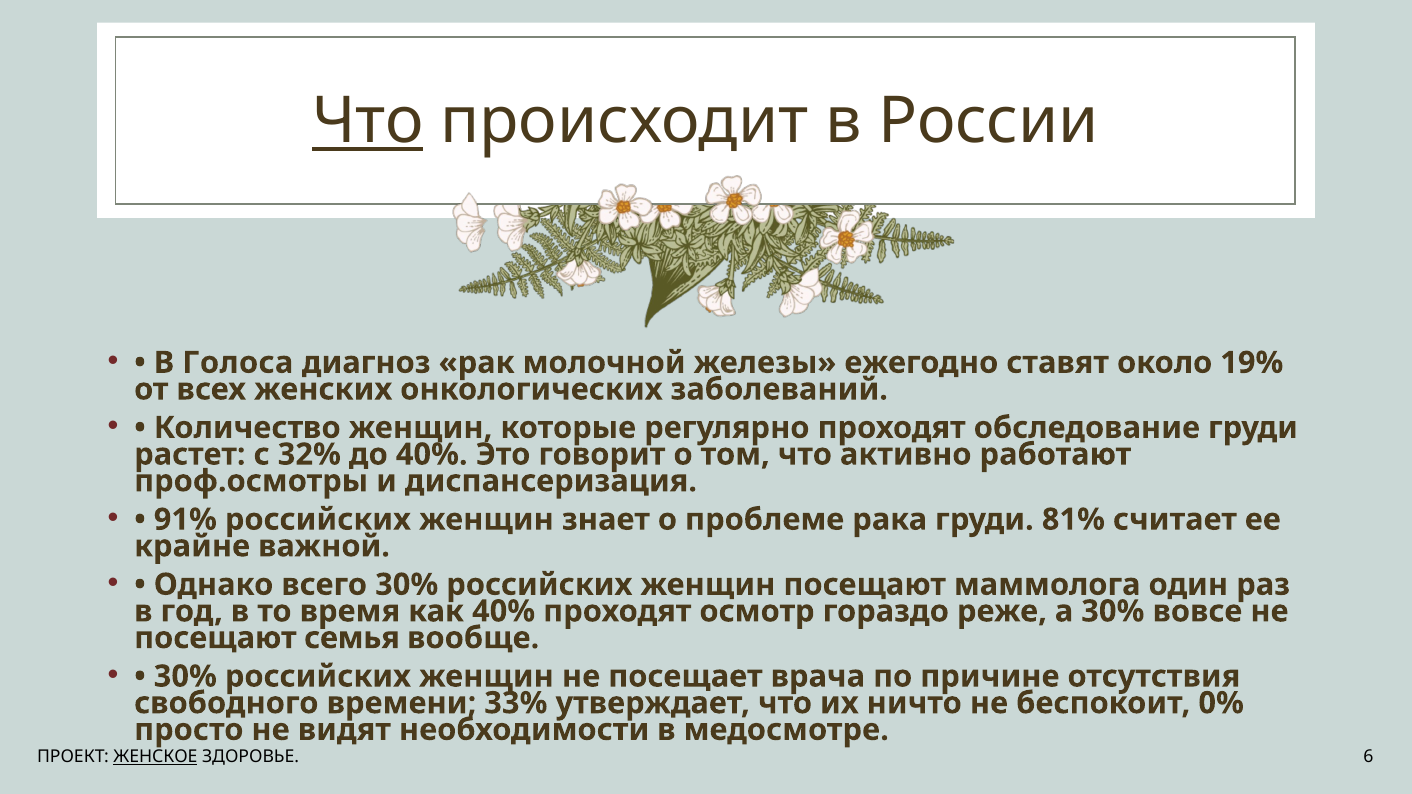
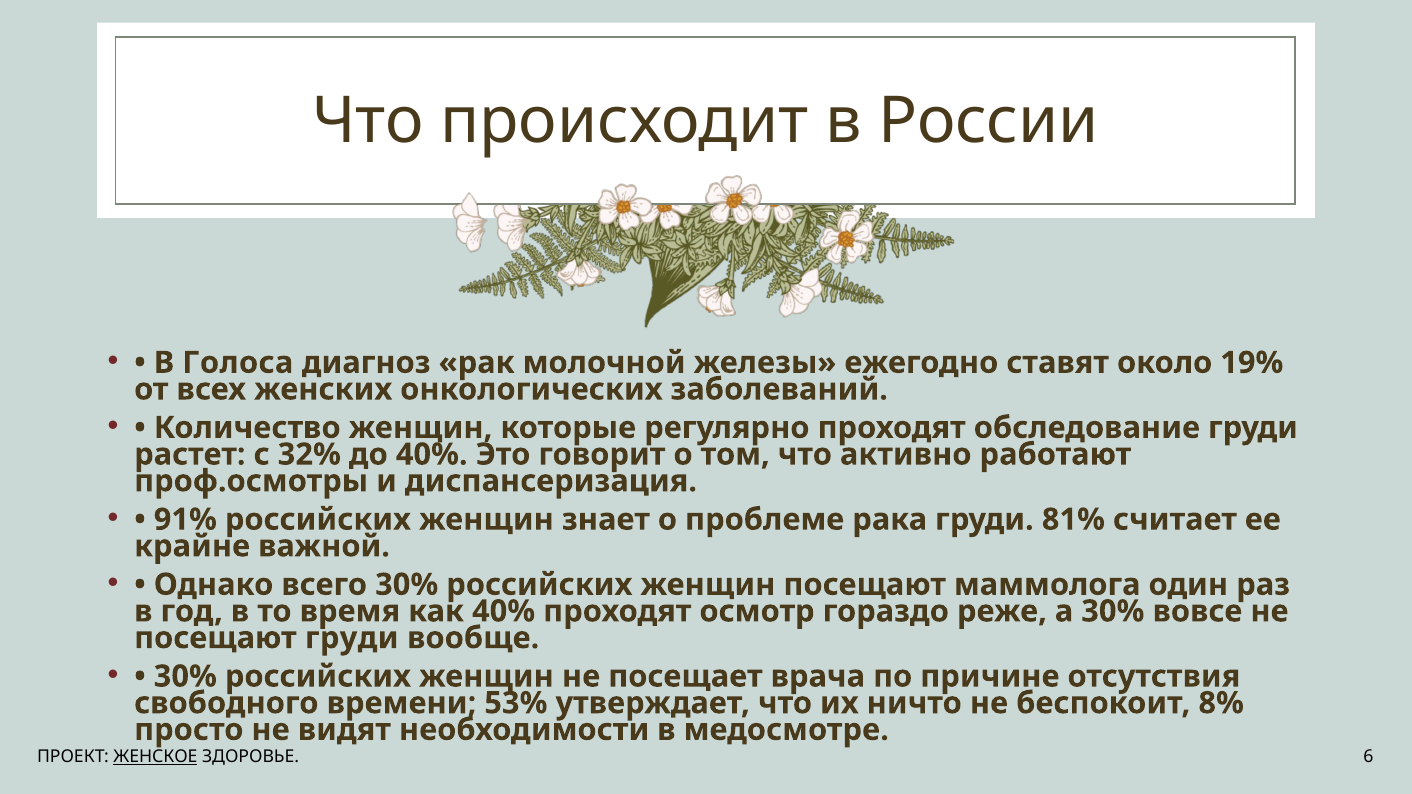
Что underline: present -> none (368, 121)
посещают семья: семья -> груди (352, 638)
33%: 33% -> 53% (516, 703)
0%: 0% -> 8% (1221, 703)
